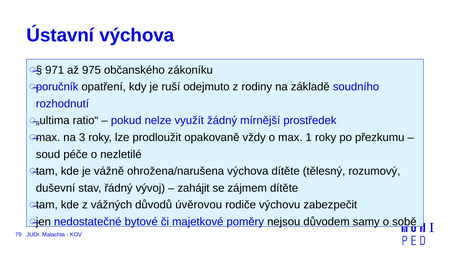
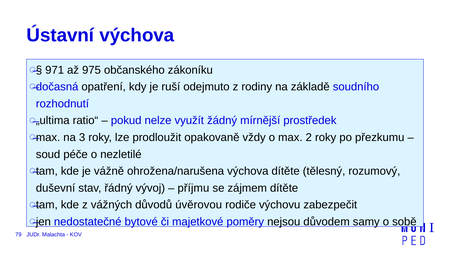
poručník: poručník -> dočasná (57, 87)
1: 1 -> 2 (309, 138)
zahájit: zahájit -> příjmu (193, 188)
